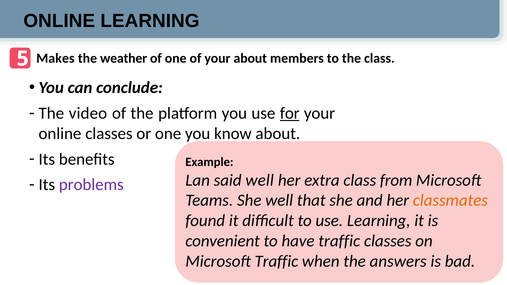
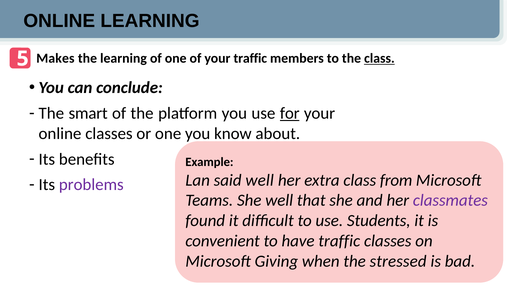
the weather: weather -> learning (124, 58)
your about: about -> traffic (250, 58)
class underline: none -> present (379, 58)
video: video -> smart (88, 113)
classmates colour: orange -> purple (450, 201)
use Learning: Learning -> Students (379, 221)
Microsoft Traffic: Traffic -> Giving (276, 261)
answers: answers -> stressed (398, 261)
